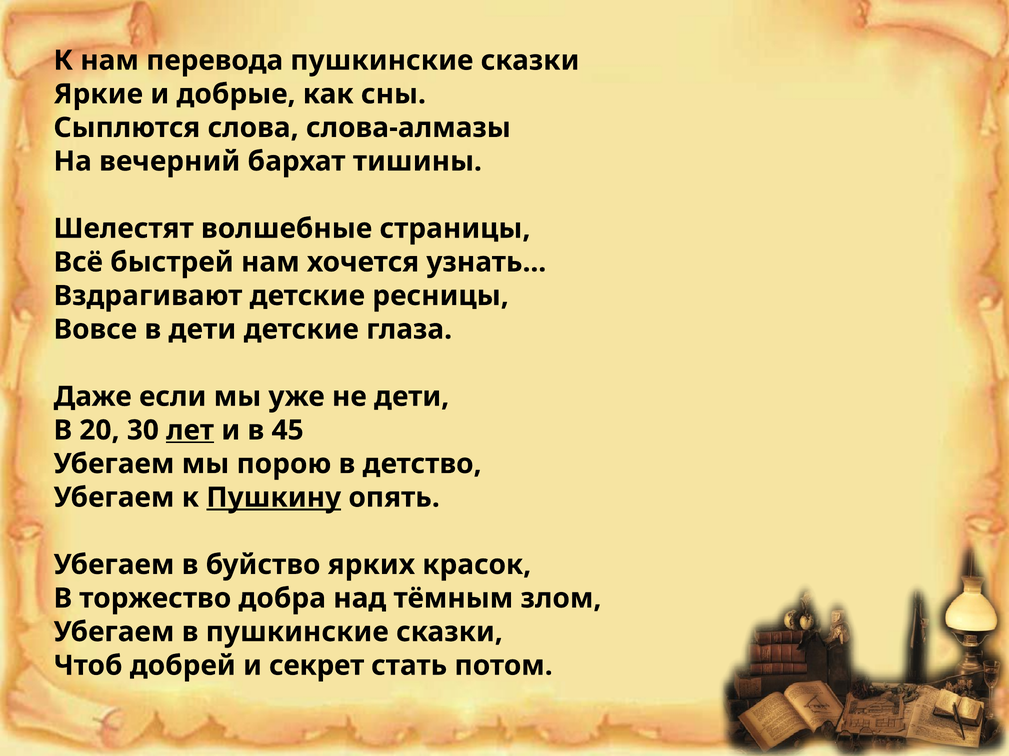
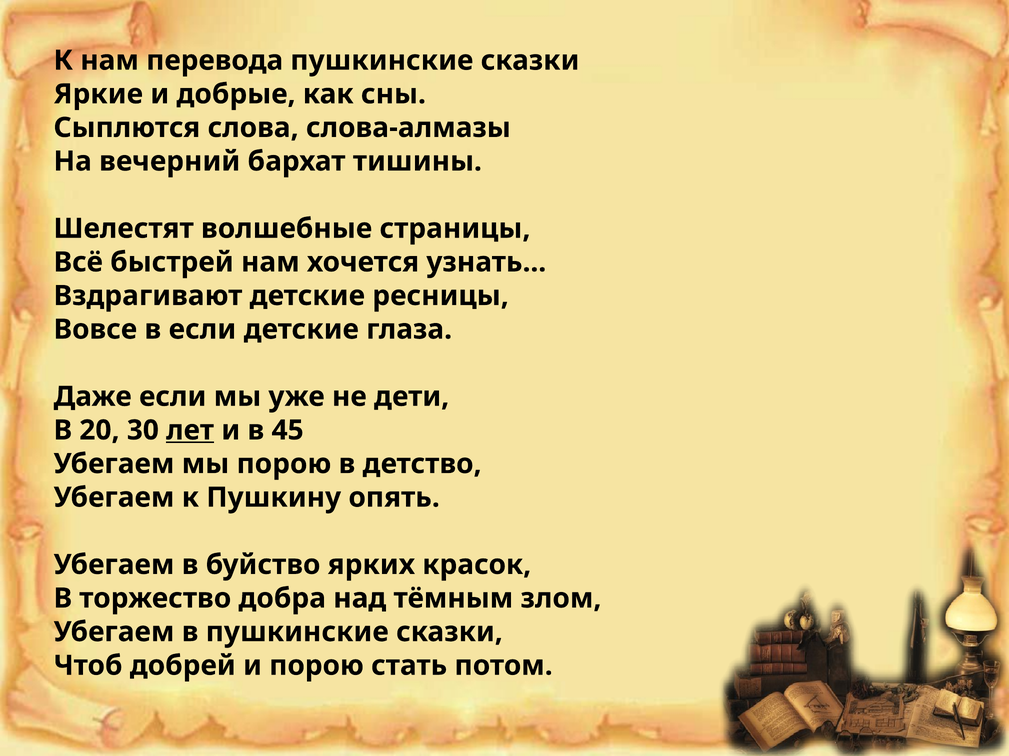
в дети: дети -> если (202, 330)
Пушкину underline: present -> none (274, 498)
и секрет: секрет -> порою (317, 666)
